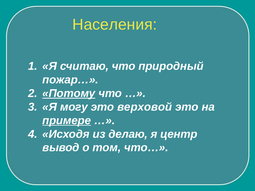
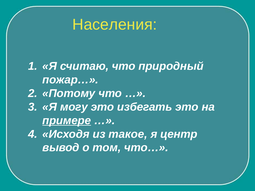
Потому underline: present -> none (69, 93)
верховой: верховой -> избегать (145, 107)
делаю: делаю -> такое (128, 134)
